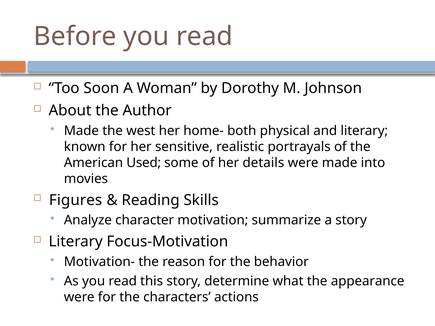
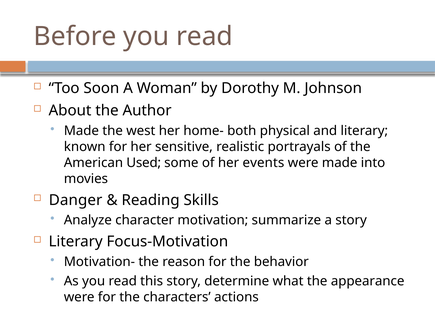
details: details -> events (263, 163)
Figures: Figures -> Danger (76, 200)
